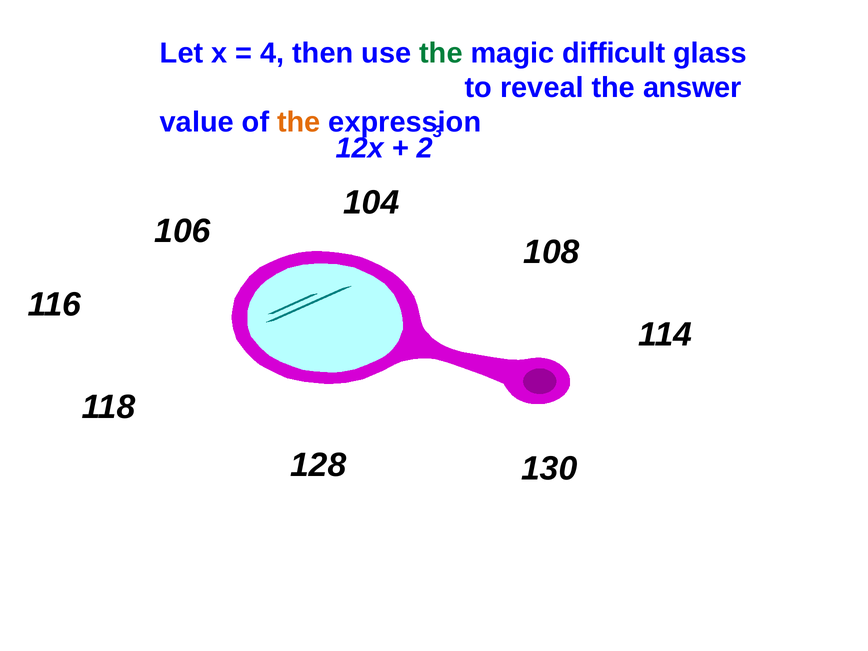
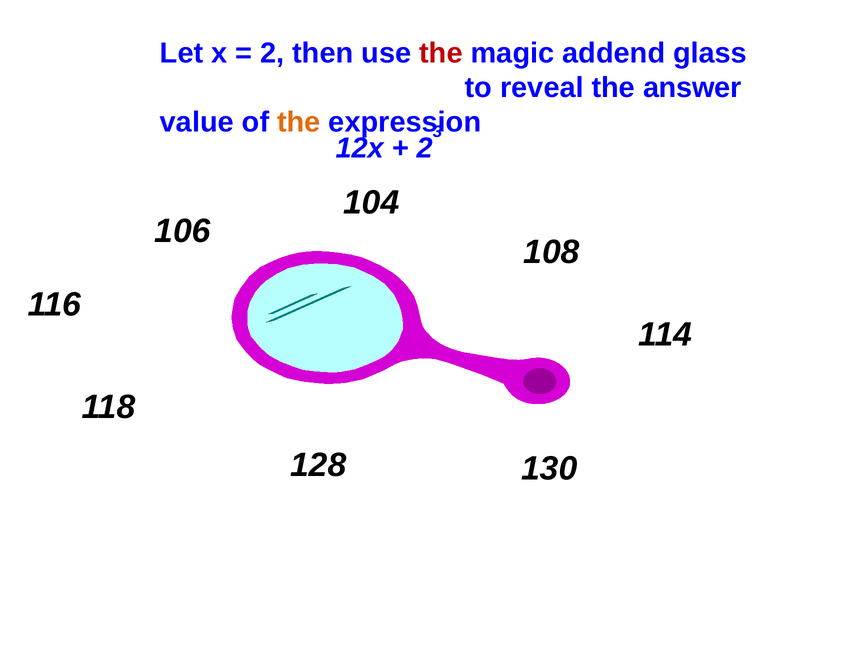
4: 4 -> 2 (272, 53)
the colour: green -> red (441, 53)
difficult: difficult -> addend (614, 53)
